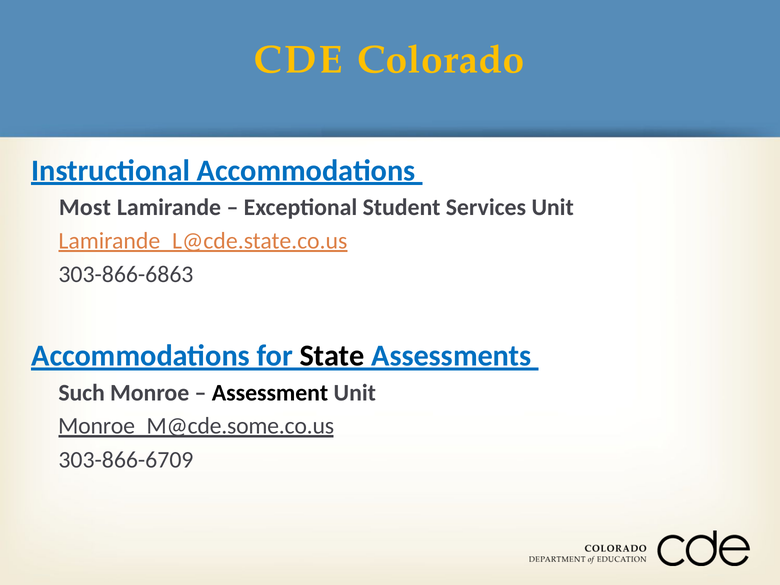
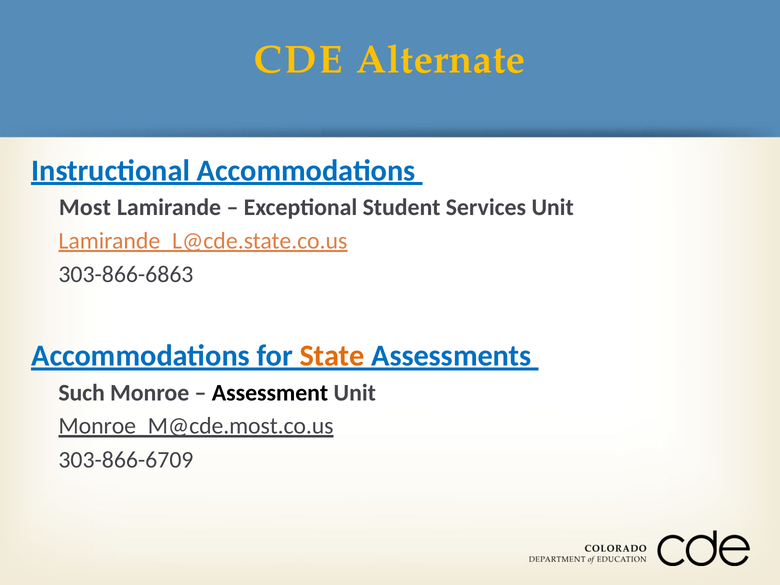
Colorado: Colorado -> Alternate (441, 60)
State colour: black -> orange (332, 356)
Monroe_M@cde.some.co.us: Monroe_M@cde.some.co.us -> Monroe_M@cde.most.co.us (196, 426)
